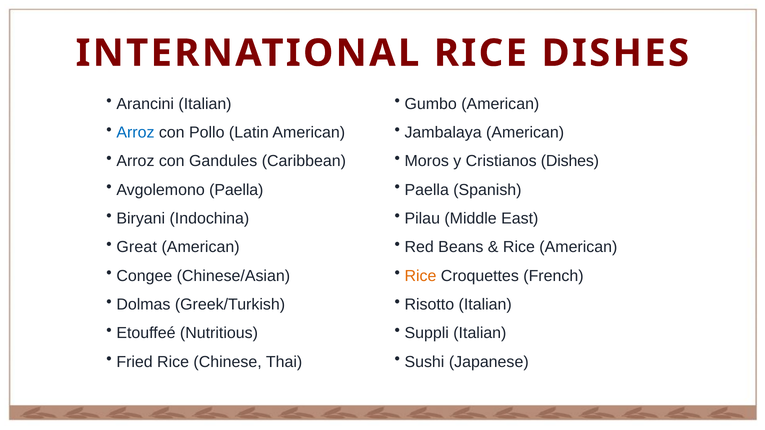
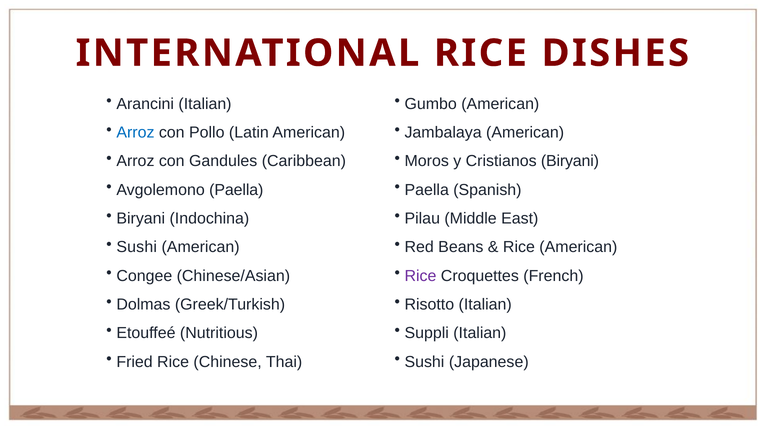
Cristianos Dishes: Dishes -> Biryani (570, 161)
Great: Great -> Sushi (137, 247)
Rice colour: orange -> purple (421, 276)
